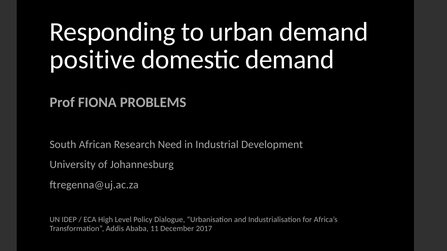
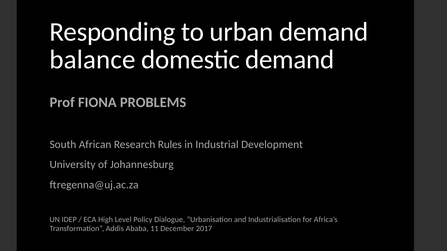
positive: positive -> balance (93, 60)
Need: Need -> Rules (170, 145)
